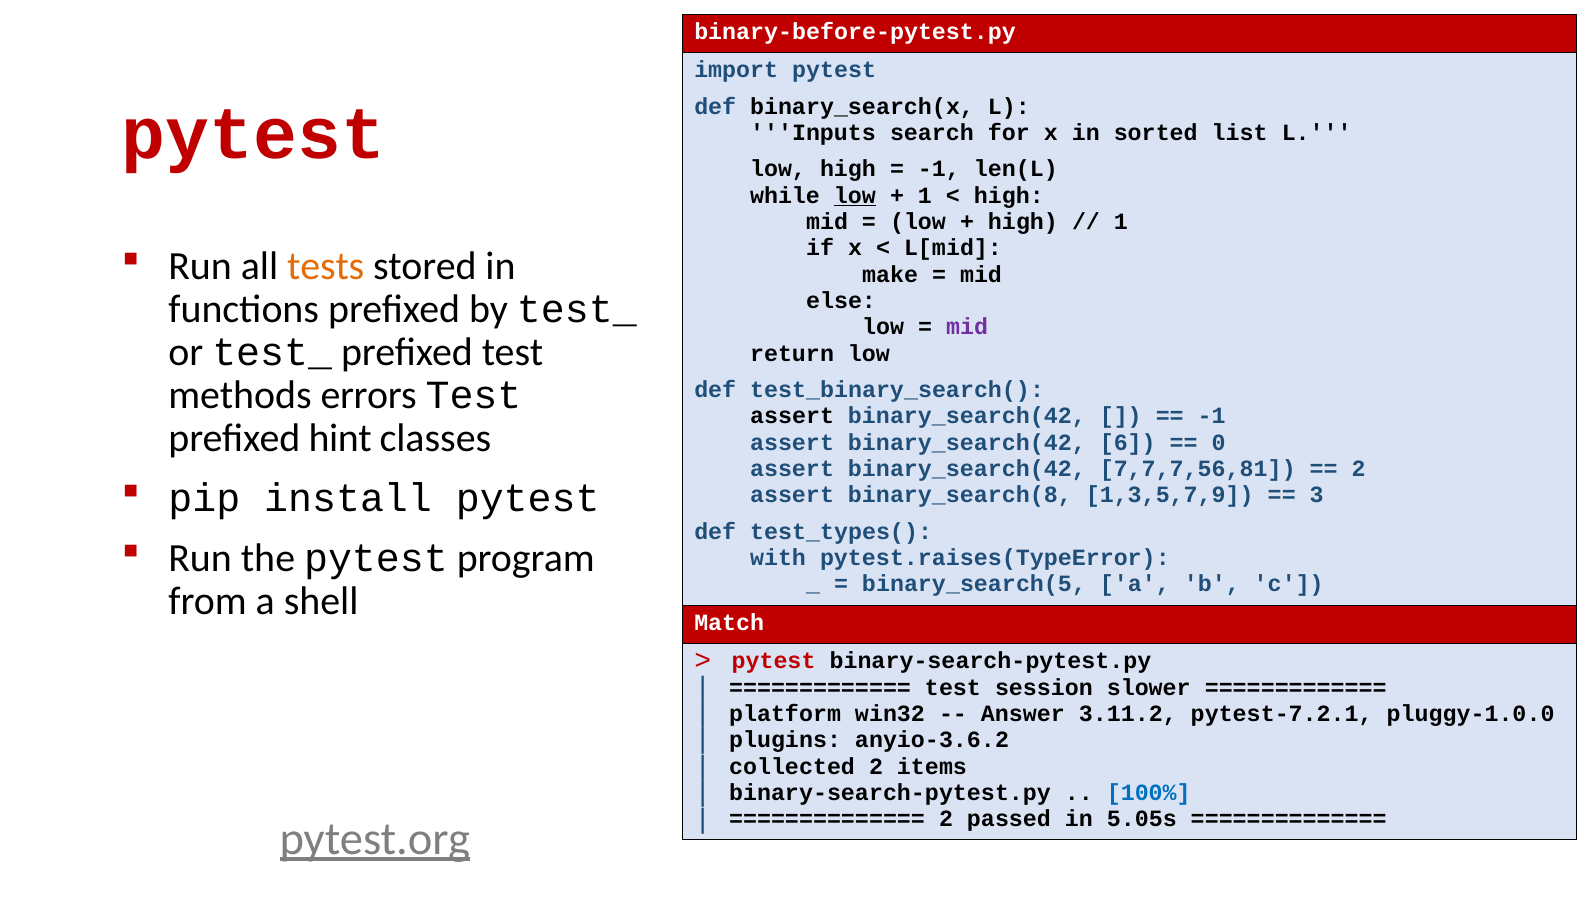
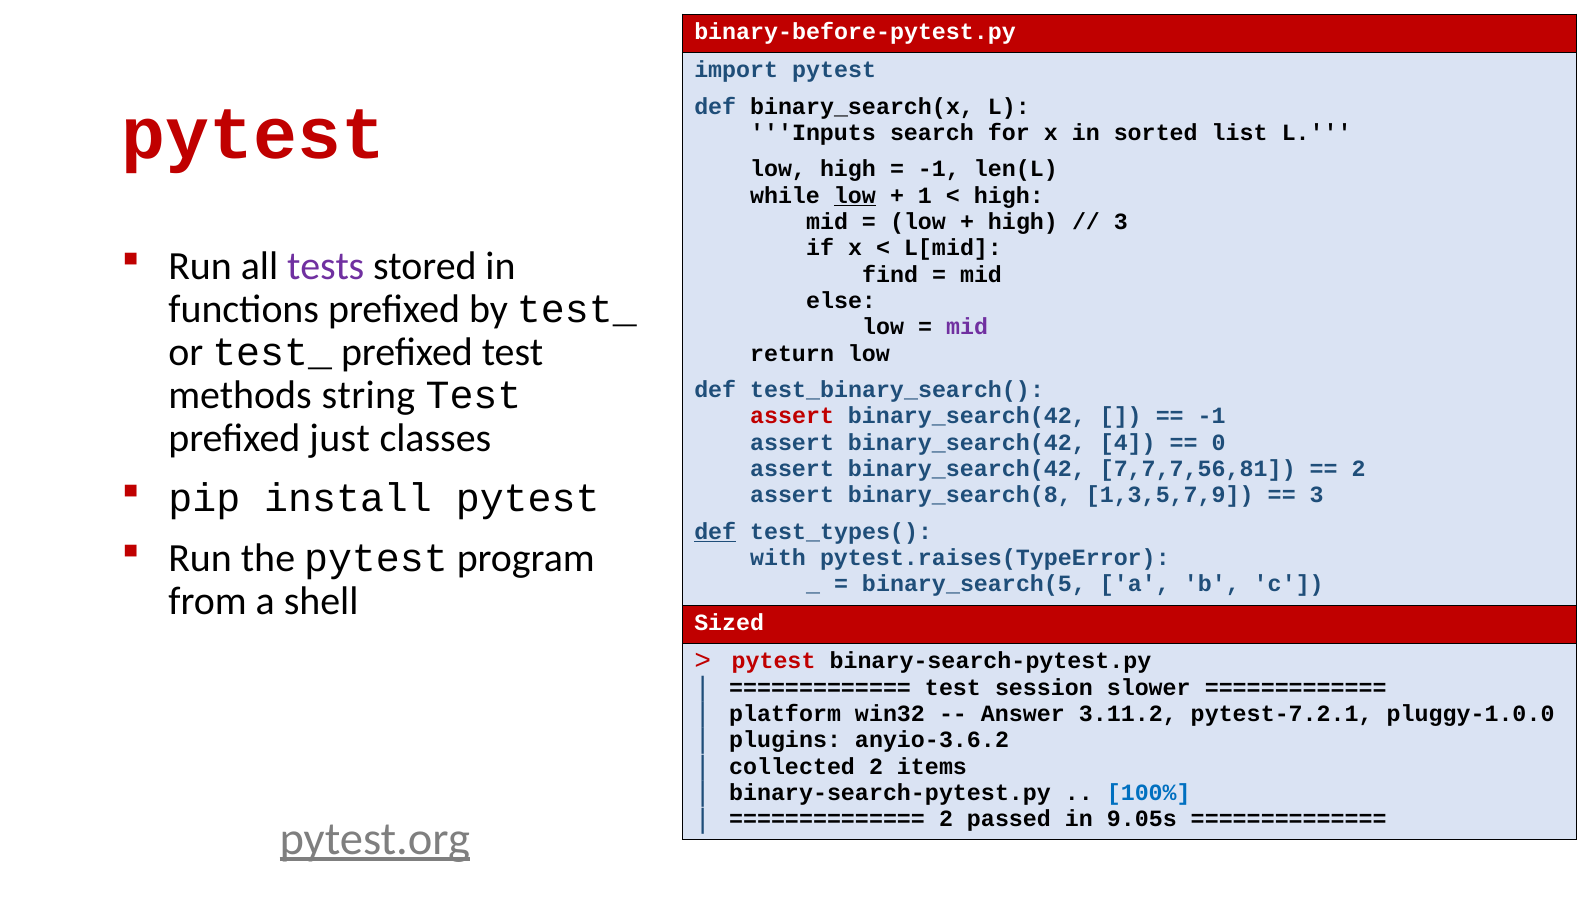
1: 1 -> 3 (1121, 222)
tests colour: orange -> purple (326, 266)
make: make -> find (890, 274)
errors: errors -> string (368, 395)
assert colour: black -> red (792, 416)
hint: hint -> just (340, 439)
6: 6 -> 4 (1128, 442)
def underline: none -> present (715, 531)
Match: Match -> Sized (729, 622)
5.05s: 5.05s -> 9.05s (1142, 819)
